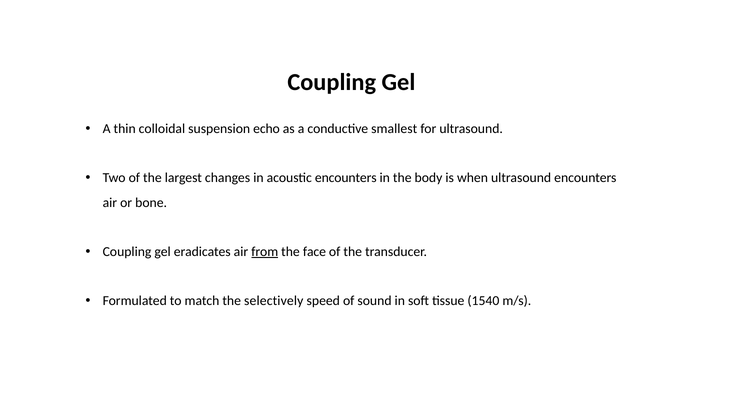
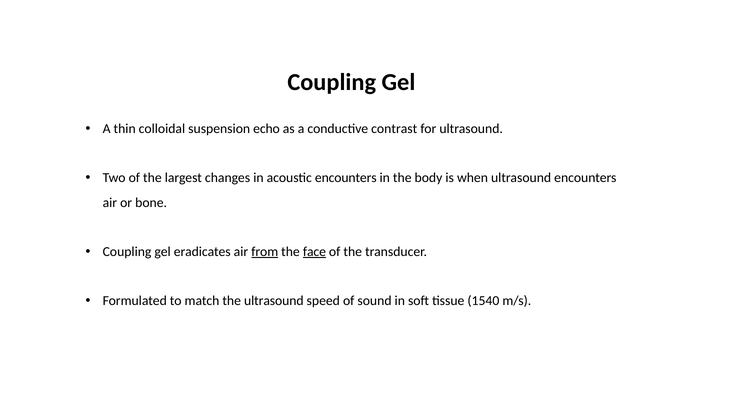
smallest: smallest -> contrast (394, 129)
face underline: none -> present (314, 252)
the selectively: selectively -> ultrasound (274, 301)
